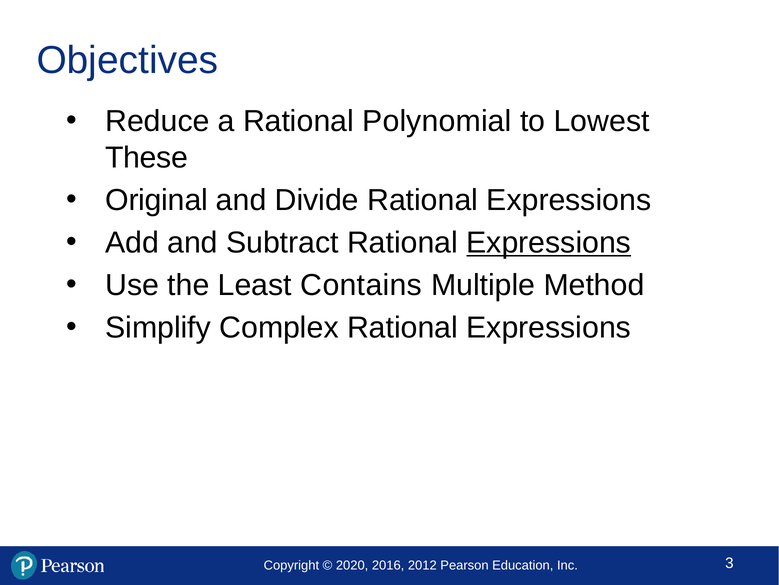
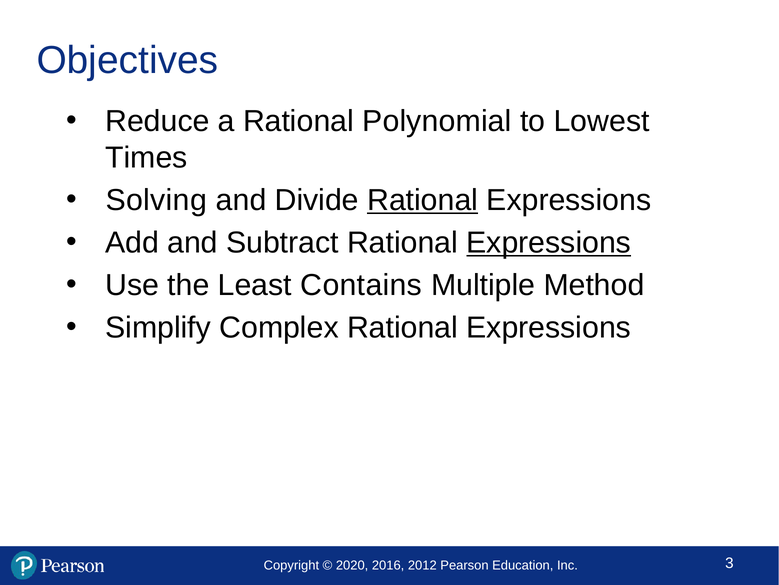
These: These -> Times (146, 158)
Original: Original -> Solving (156, 200)
Rational underline: none -> present (423, 200)
